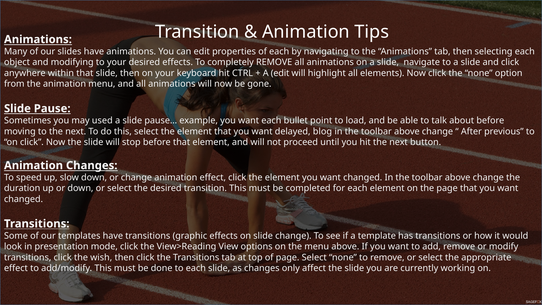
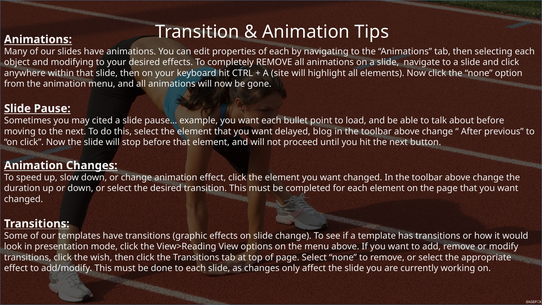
A edit: edit -> site (280, 73)
used: used -> cited (102, 121)
